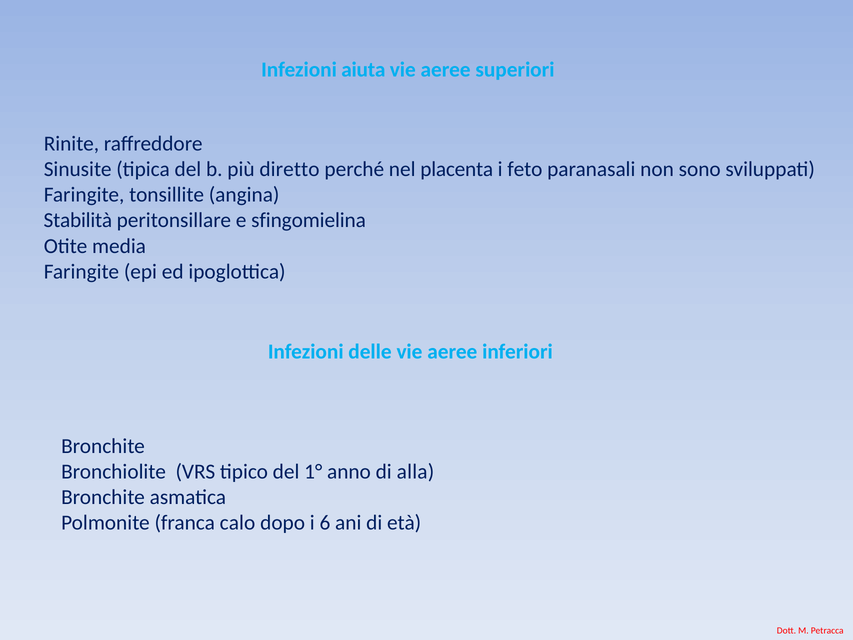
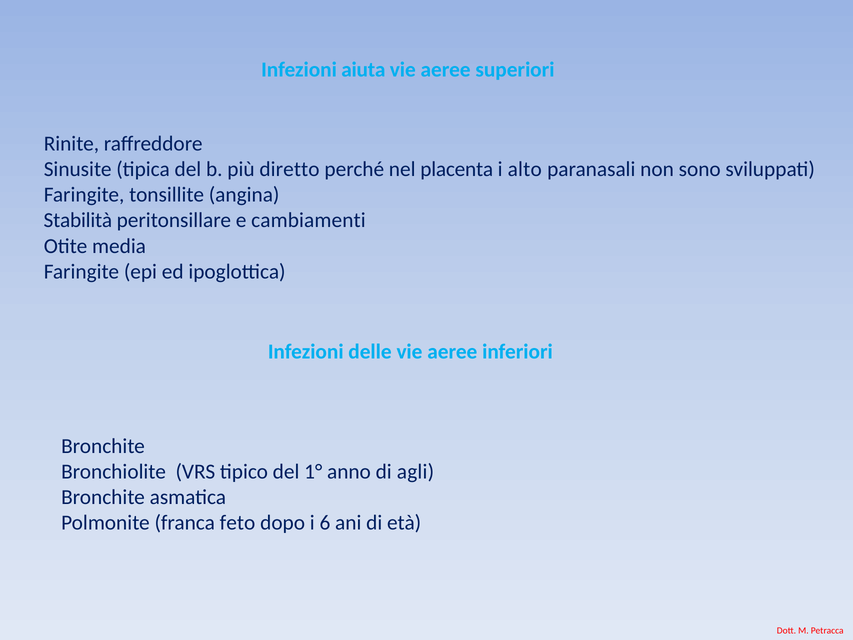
feto: feto -> alto (525, 169)
sfingomielina: sfingomielina -> cambiamenti (308, 220)
alla: alla -> agli (415, 471)
calo: calo -> feto (238, 523)
